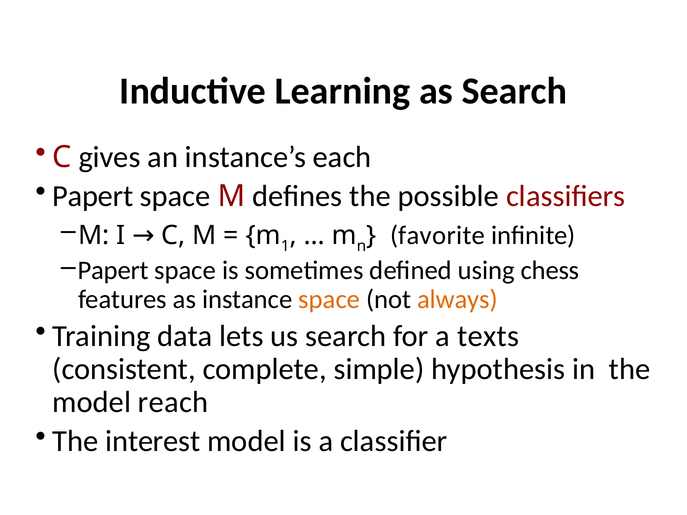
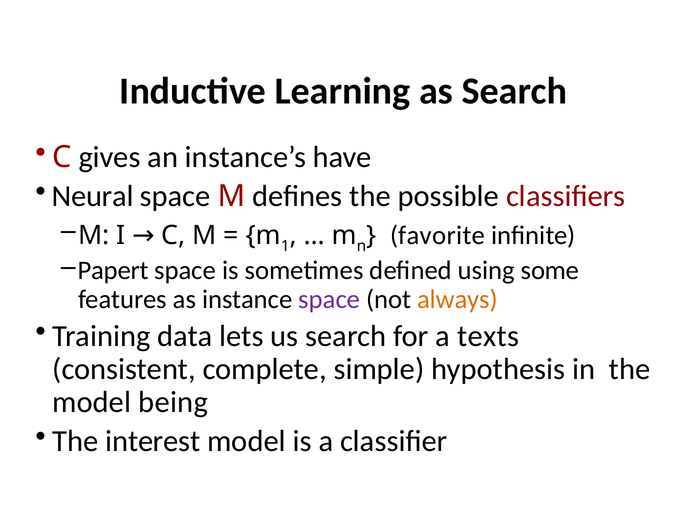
each: each -> have (342, 157)
Papert: Papert -> Neural (93, 196)
chess: chess -> some (550, 271)
space colour: orange -> purple (329, 299)
reach: reach -> being (173, 402)
